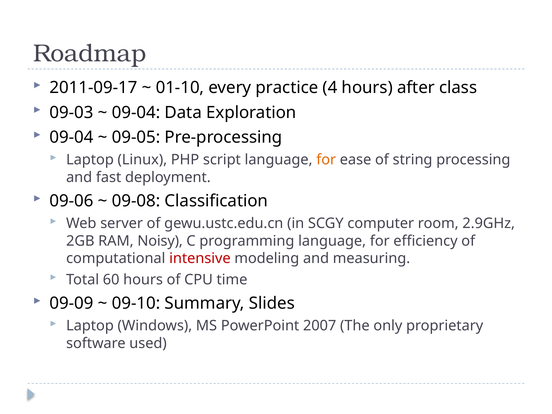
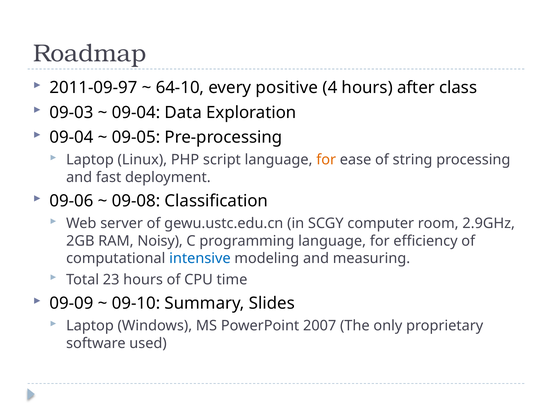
2011-09-17: 2011-09-17 -> 2011-09-97 (93, 88)
01-10: 01-10 -> 64-10 (180, 88)
practice: practice -> positive (287, 88)
intensive colour: red -> blue (200, 258)
60: 60 -> 23 (111, 280)
